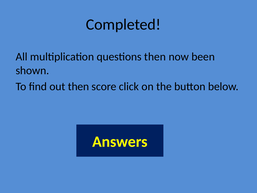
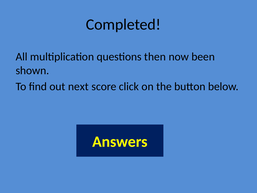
out then: then -> next (78, 86)
